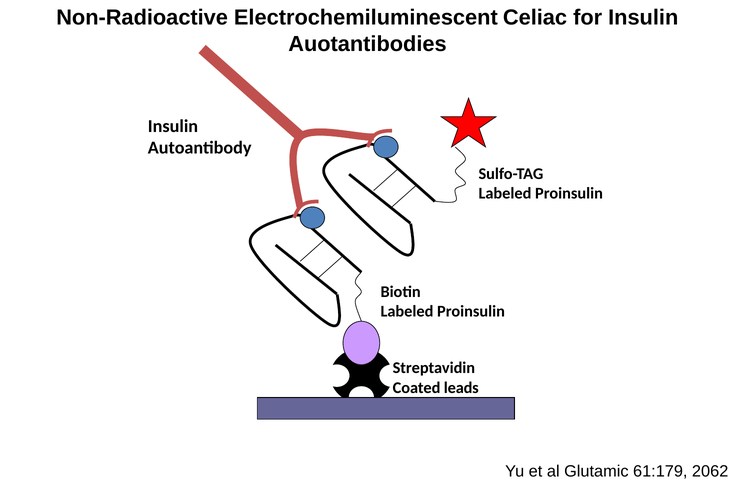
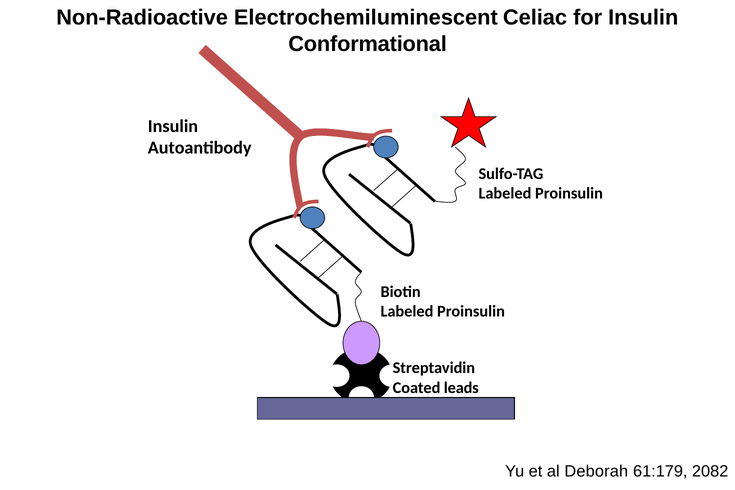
Auotantibodies: Auotantibodies -> Conformational (368, 44)
Glutamic: Glutamic -> Deborah (596, 471)
2062: 2062 -> 2082 (710, 471)
